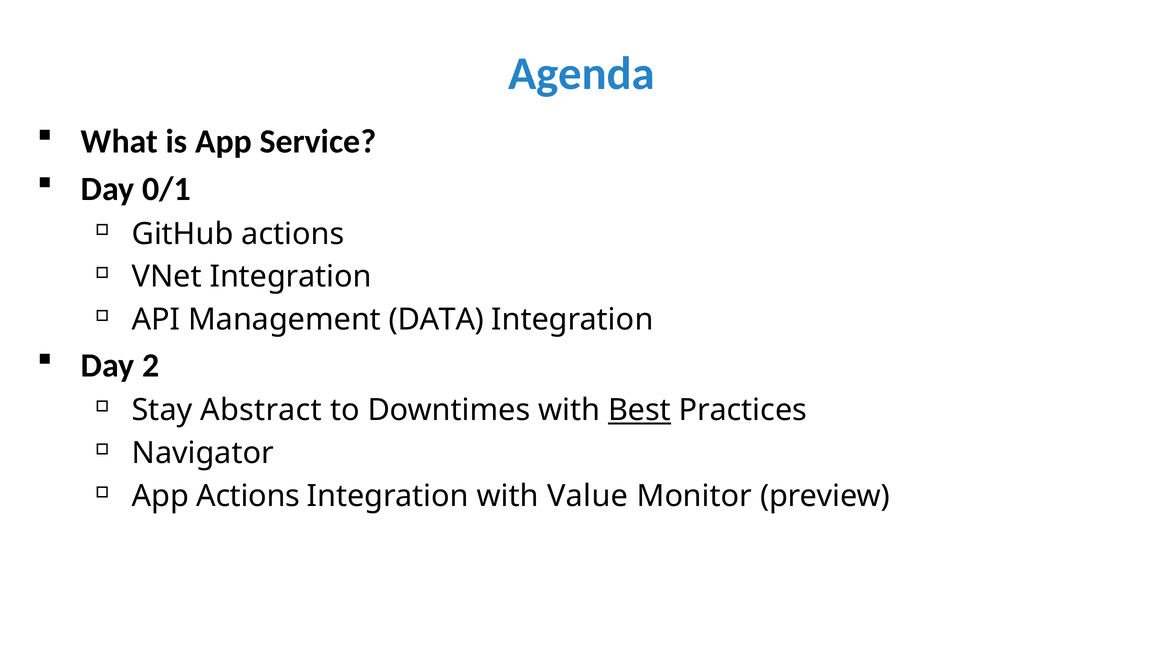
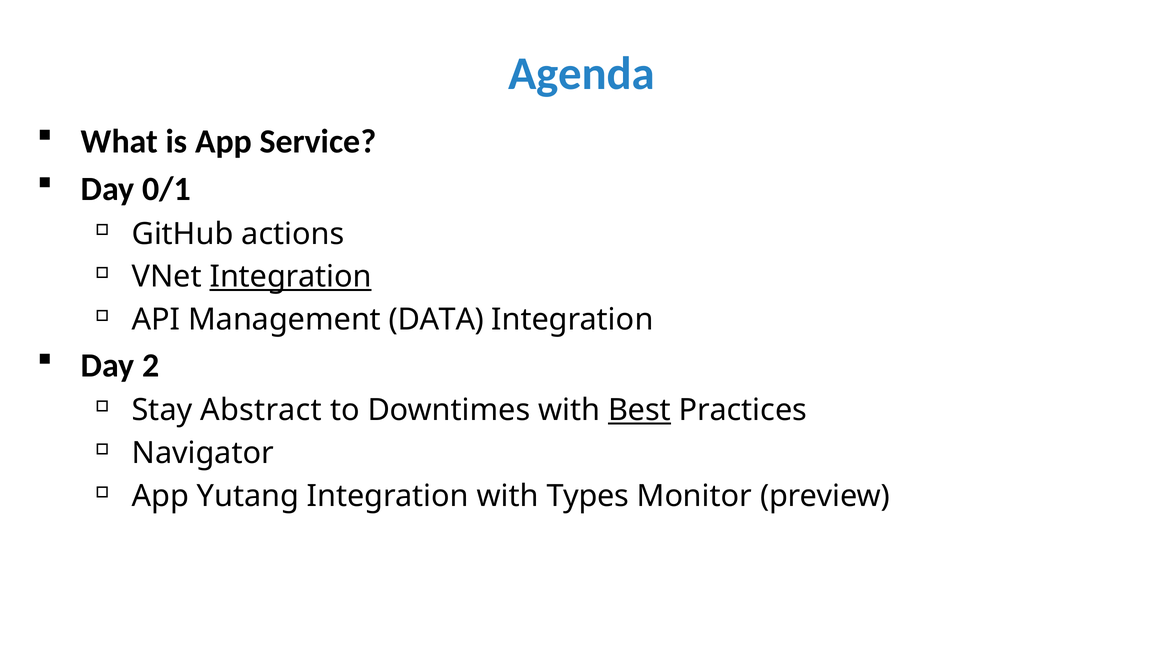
Integration underline: none -> present (291, 277)
App Actions: Actions -> Yutang (248, 496)
Value: Value -> Types (588, 496)
